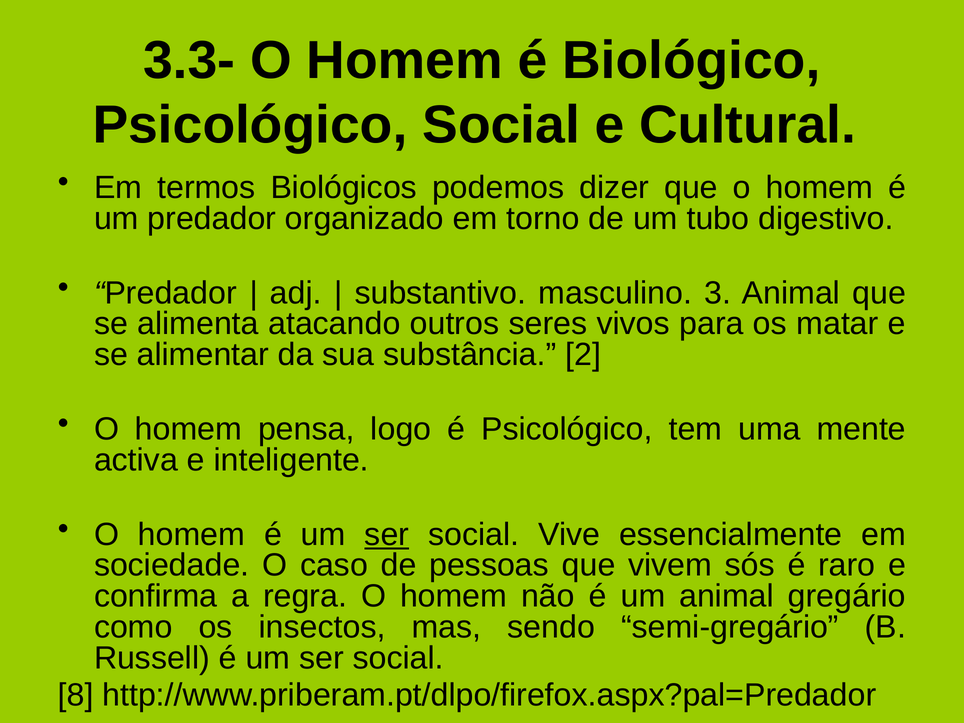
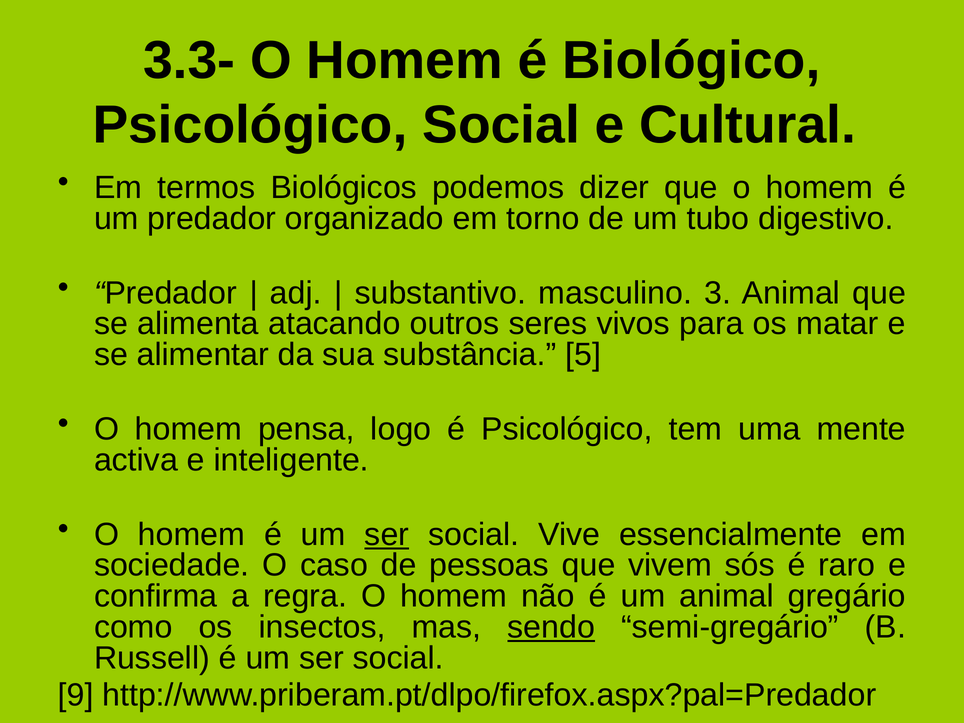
2: 2 -> 5 (583, 355)
sendo underline: none -> present (551, 627)
8: 8 -> 9 (76, 695)
